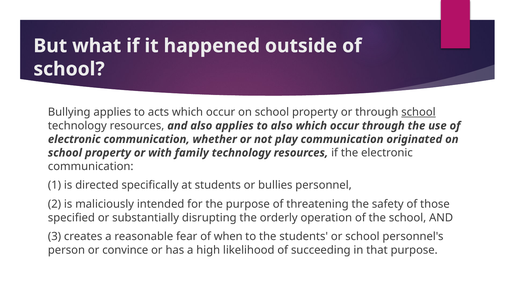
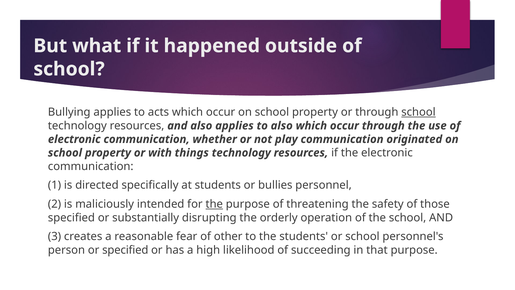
family: family -> things (192, 153)
the underline: none -> present (214, 204)
when: when -> other (228, 236)
or convince: convince -> specified (125, 250)
